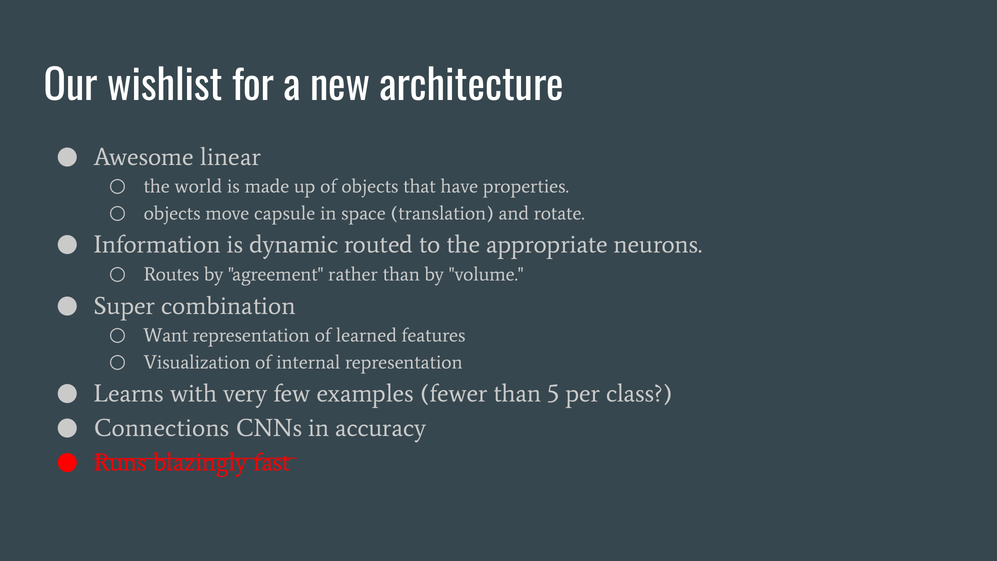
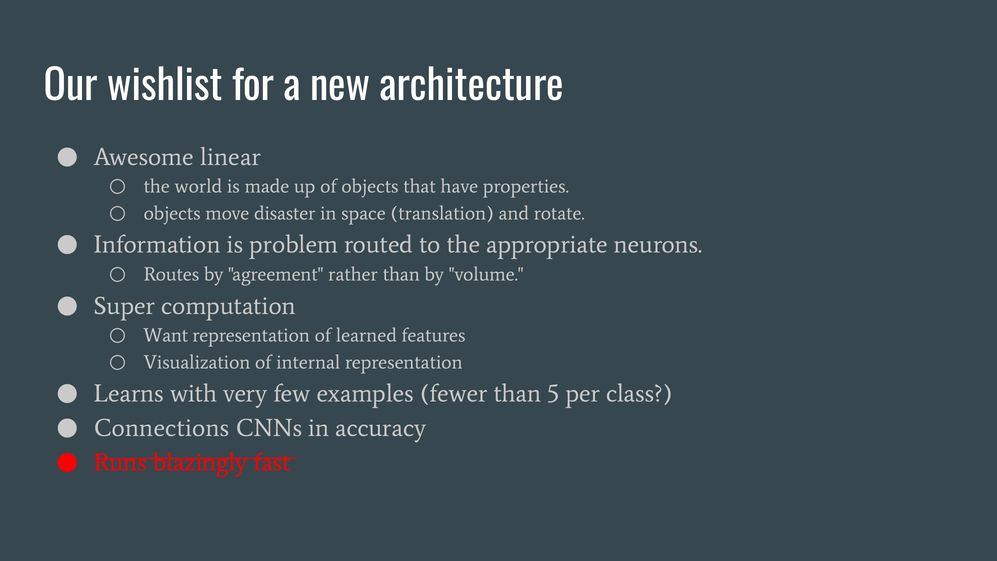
capsule: capsule -> disaster (285, 213)
dynamic: dynamic -> problem (294, 245)
combination: combination -> computation (228, 306)
